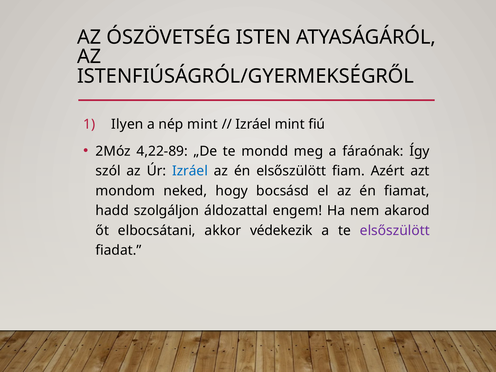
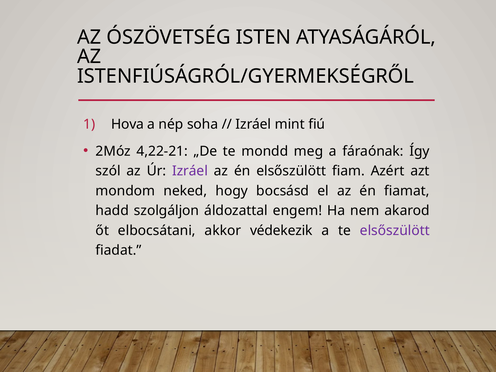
Ilyen: Ilyen -> Hova (128, 124)
nép mint: mint -> soha (203, 124)
4,22-89: 4,22-89 -> 4,22-21 (162, 151)
Izráel colour: blue -> purple (190, 171)
